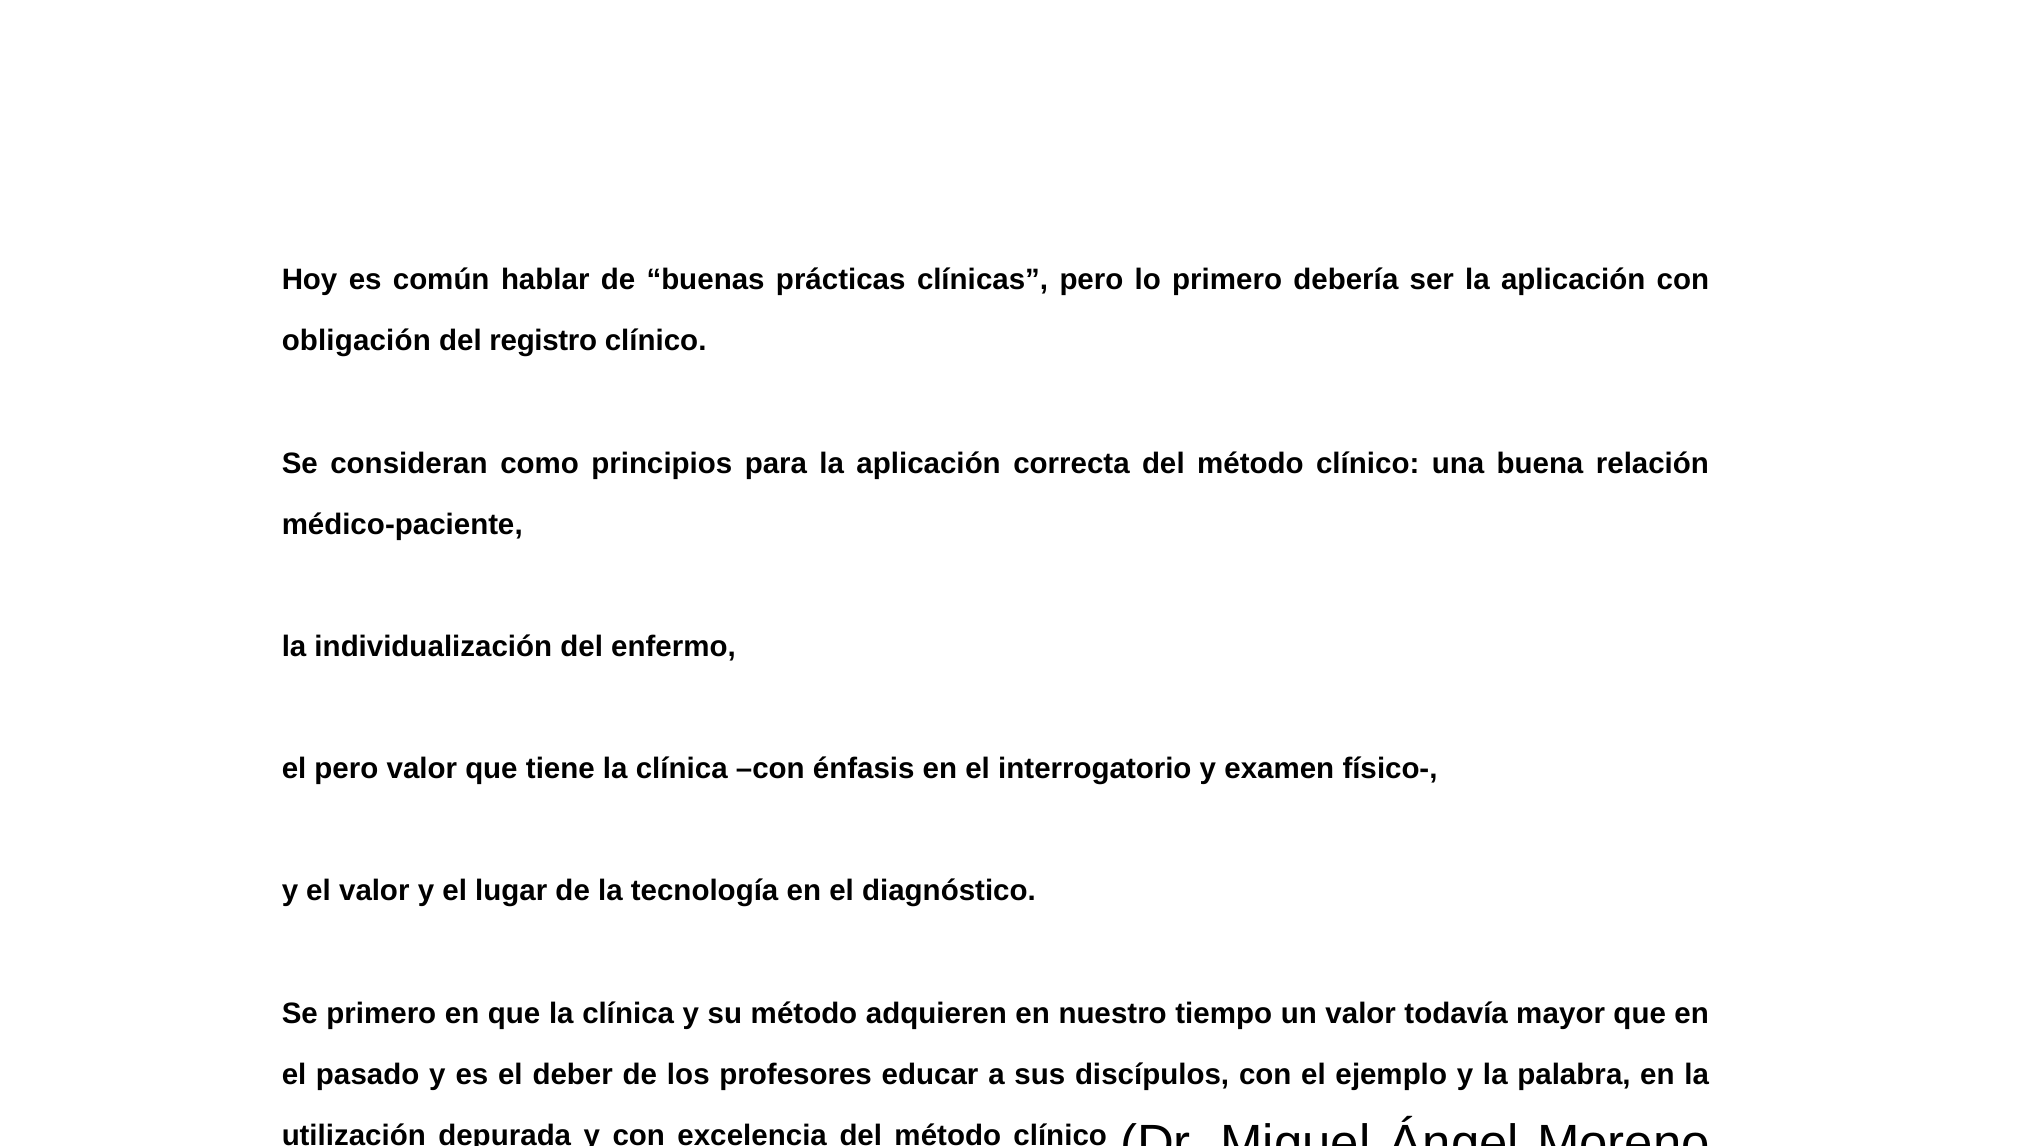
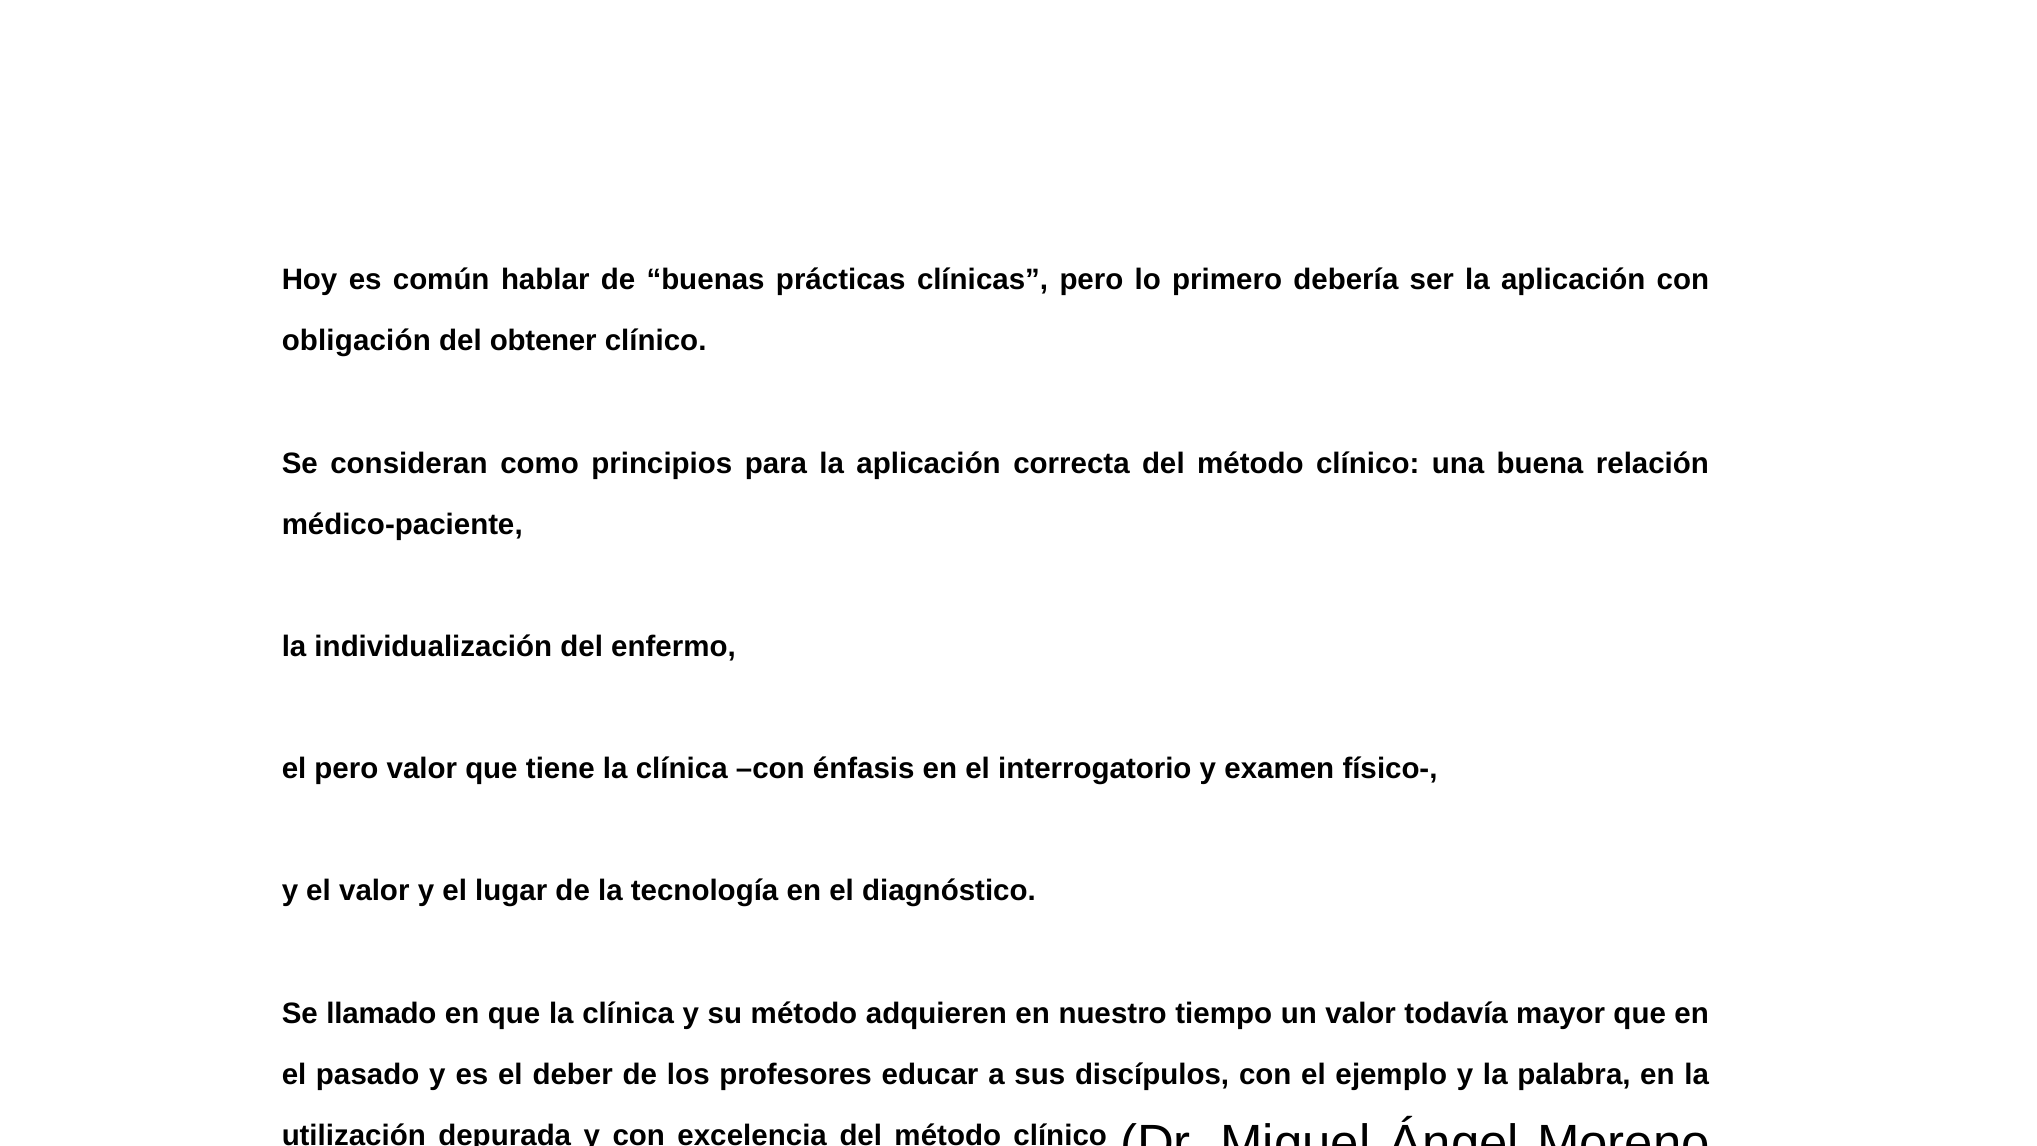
registro: registro -> obtener (543, 341)
Se primero: primero -> llamado (381, 1013)
